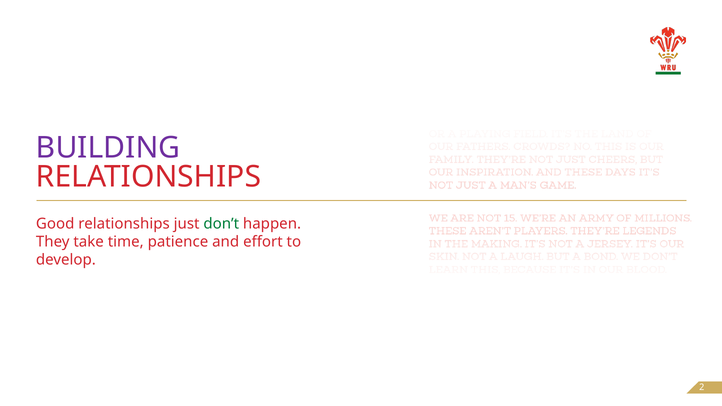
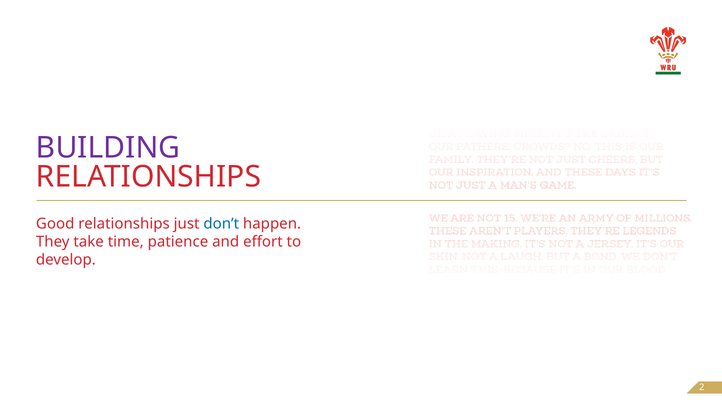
don’t colour: green -> blue (221, 224)
